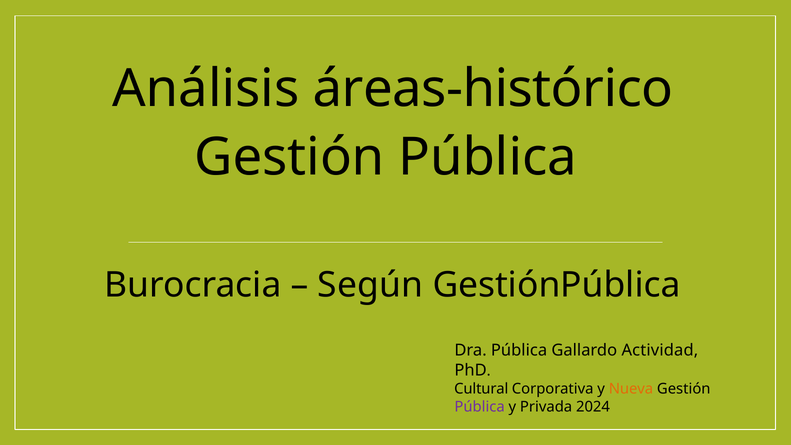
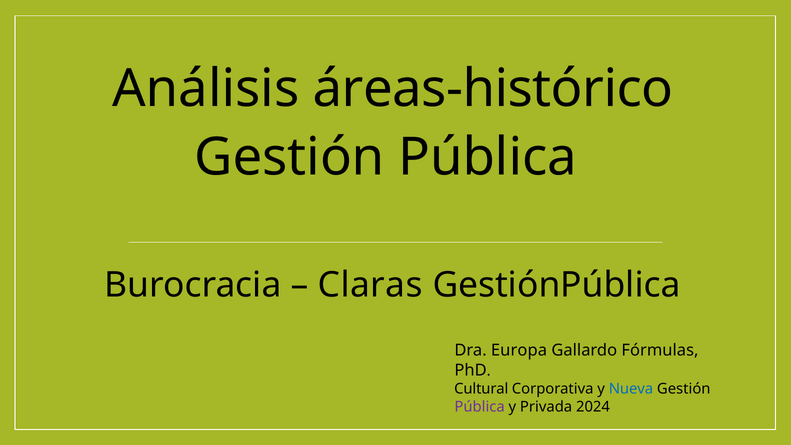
Según: Según -> Claras (370, 285)
Dra Pública: Pública -> Europa (519, 350)
Actividad: Actividad -> Fórmulas (660, 350)
Nueva colour: orange -> blue (631, 389)
